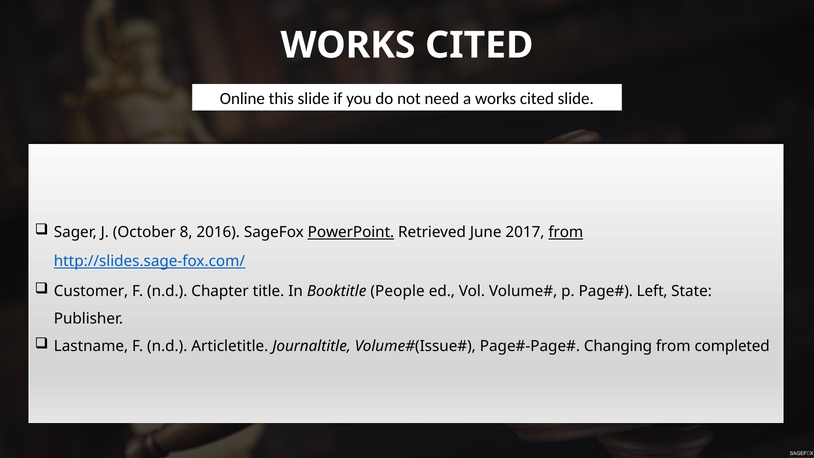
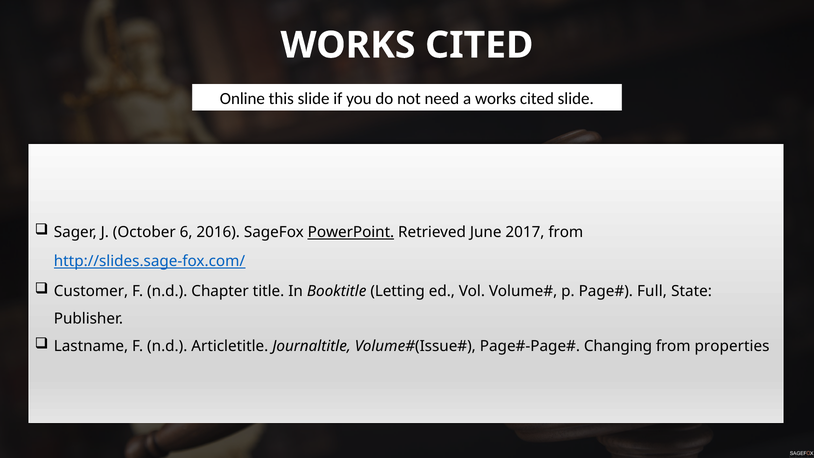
8: 8 -> 6 (186, 232)
from underline: present -> none (566, 232)
People: People -> Letting (398, 291)
Left: Left -> Full (652, 291)
completed: completed -> properties (732, 346)
